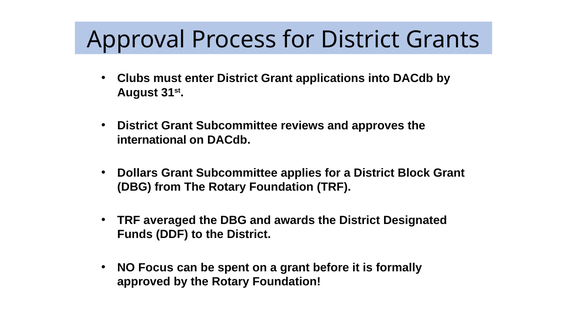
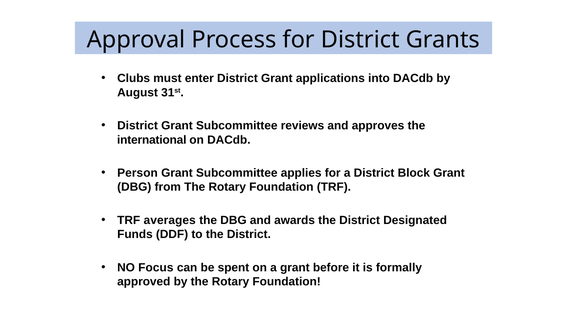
Dollars: Dollars -> Person (137, 173)
averaged: averaged -> averages (170, 220)
